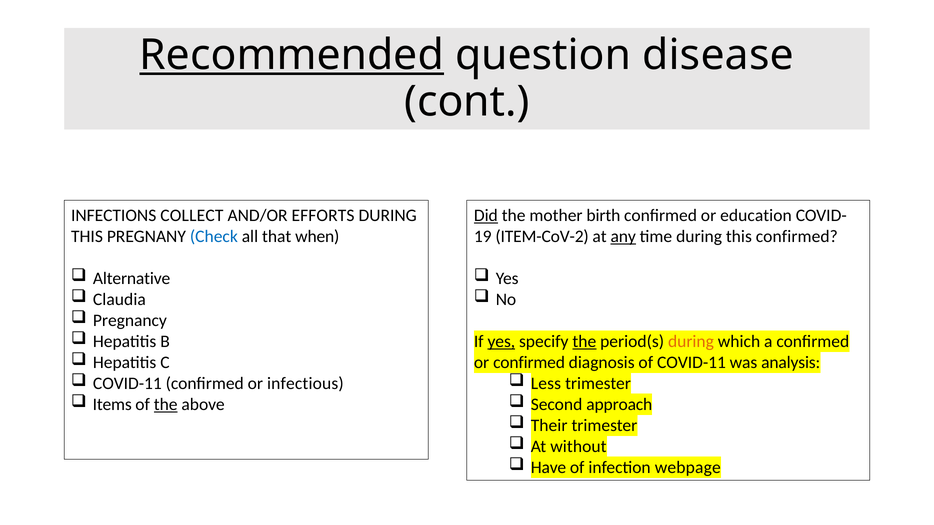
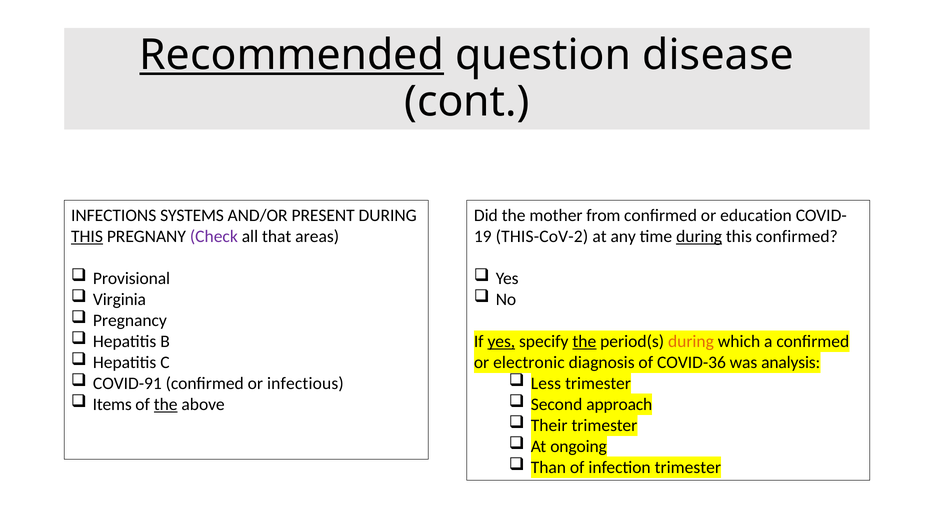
COLLECT: COLLECT -> SYSTEMS (192, 216)
EFFORTS: EFFORTS -> PRESENT (323, 216)
Did underline: present -> none (486, 216)
birth: birth -> from (603, 216)
THIS underline: none -> present (87, 237)
Check colour: blue -> purple (214, 237)
when: when -> areas (317, 237)
ITEM-CoV-2: ITEM-CoV-2 -> THIS-CoV-2 (542, 237)
any underline: present -> none (623, 237)
during underline: none -> present (699, 237)
Alternative: Alternative -> Provisional (132, 279)
Claudia: Claudia -> Virginia (119, 300)
or confirmed: confirmed -> electronic (529, 363)
of COVID-11: COVID-11 -> COVID-36 (691, 363)
COVID-11: COVID-11 -> COVID-91 (127, 384)
without: without -> ongoing (579, 447)
Have: Have -> Than (548, 468)
infection webpage: webpage -> trimester (688, 468)
